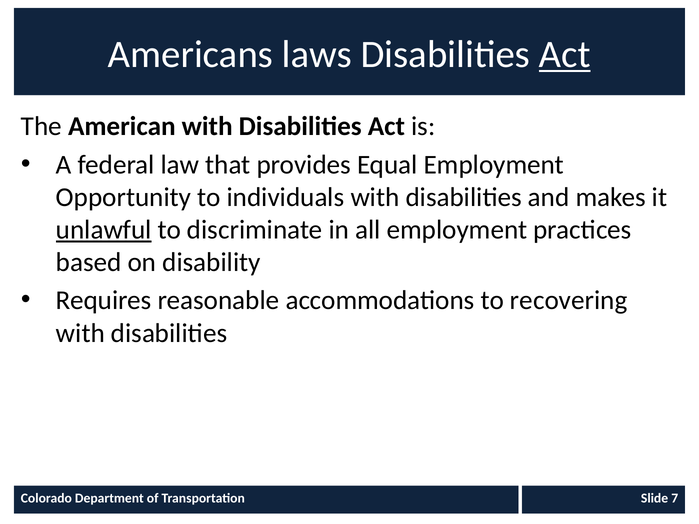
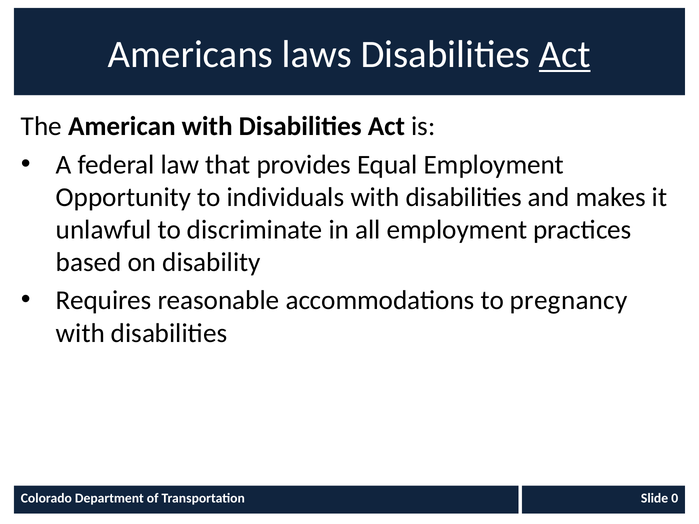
unlawful underline: present -> none (104, 230)
recovering: recovering -> pregnancy (569, 301)
7: 7 -> 0 (675, 498)
